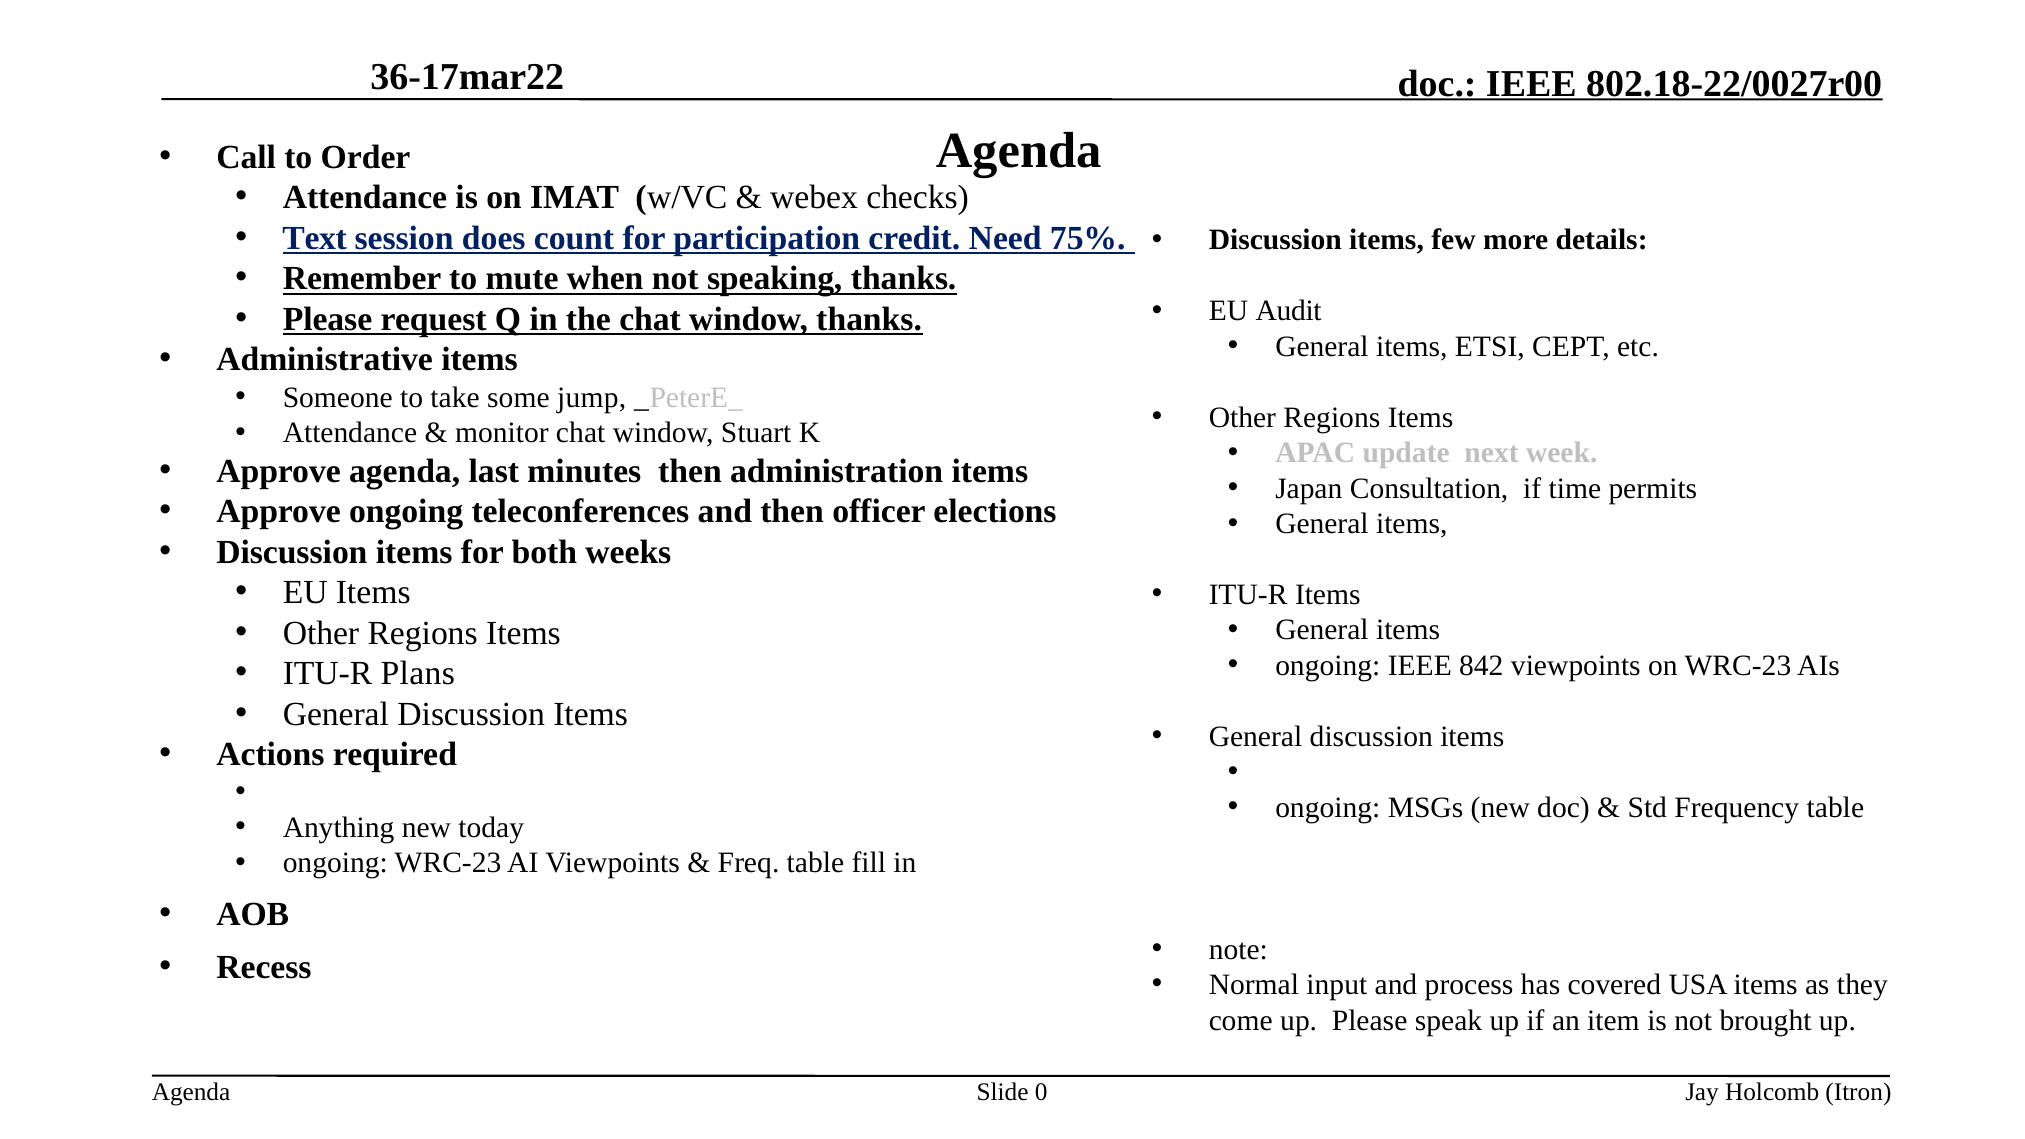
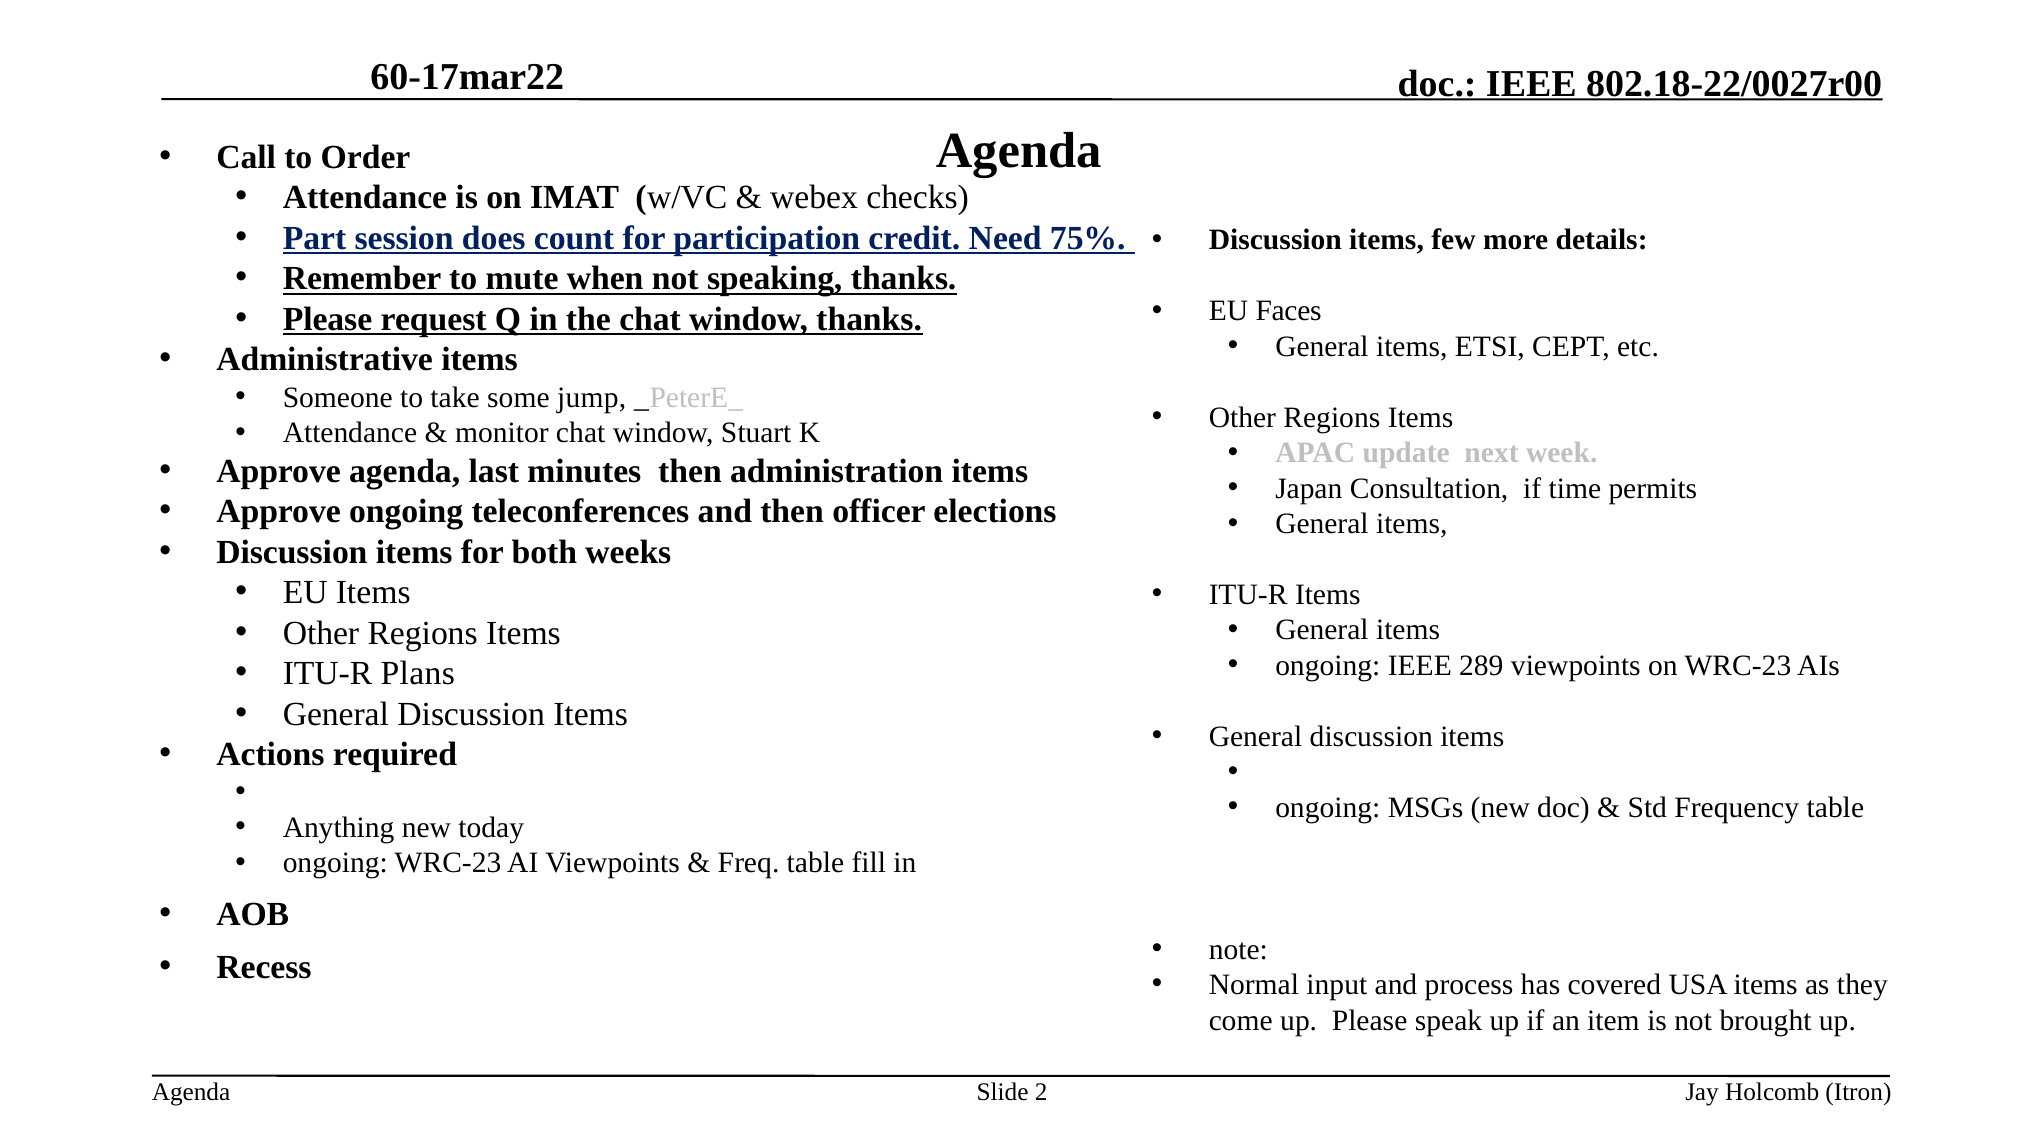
36-17mar22: 36-17mar22 -> 60-17mar22 (467, 77)
Text: Text -> Part (314, 238)
Audit: Audit -> Faces (1289, 311)
842: 842 -> 289 (1481, 666)
0: 0 -> 2 (1041, 1092)
